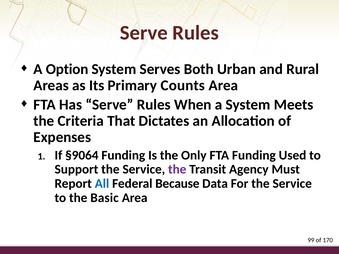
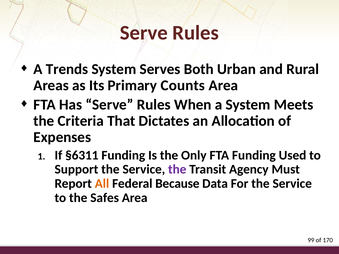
Option: Option -> Trends (67, 69)
§9064: §9064 -> §6311 (82, 155)
All colour: blue -> orange (102, 184)
Basic: Basic -> Safes (105, 198)
